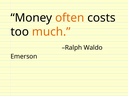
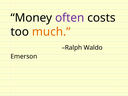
often colour: orange -> purple (70, 18)
